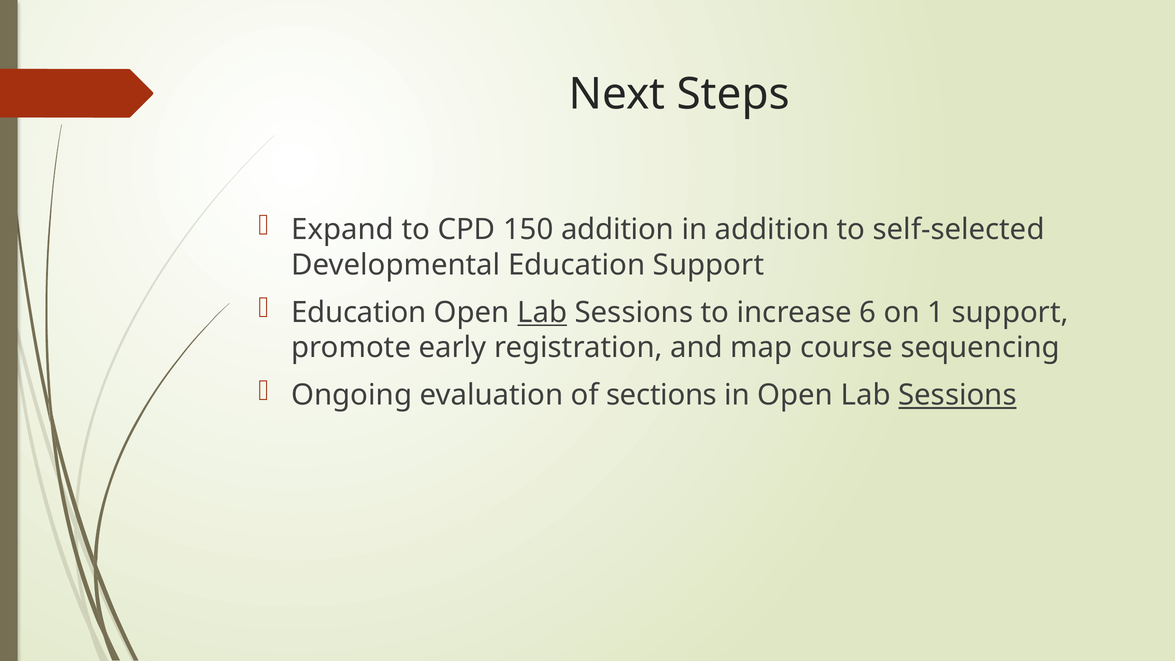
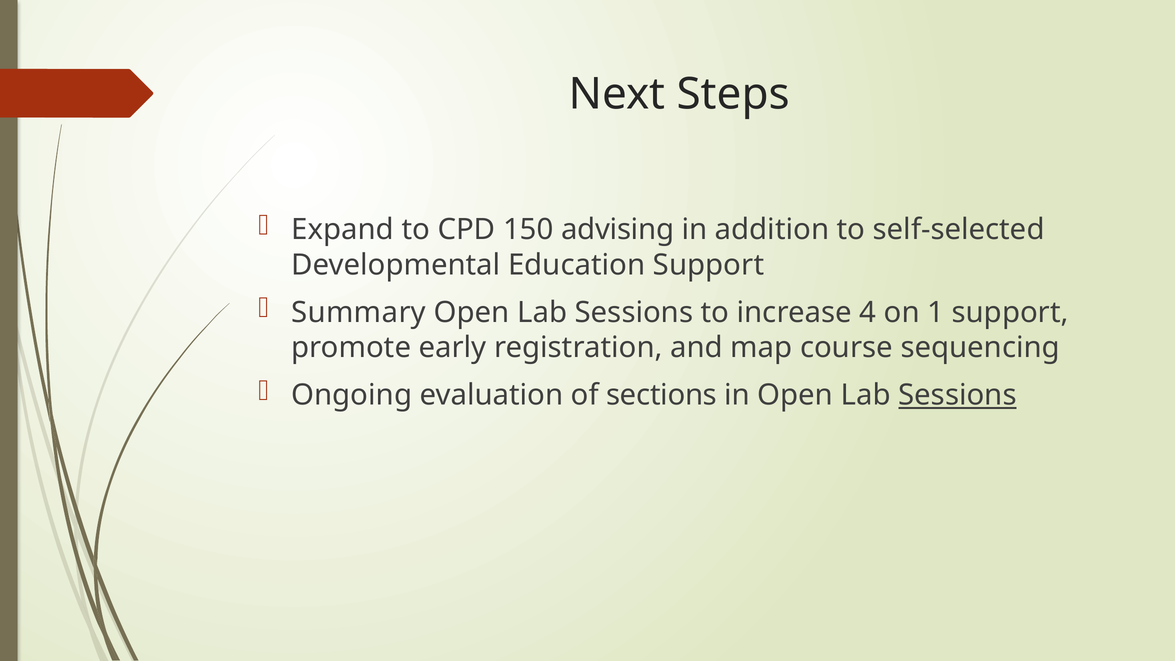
150 addition: addition -> advising (618, 230)
Education: Education -> Summary (359, 312)
Lab underline: present -> none (542, 312)
6: 6 -> 4 (868, 312)
